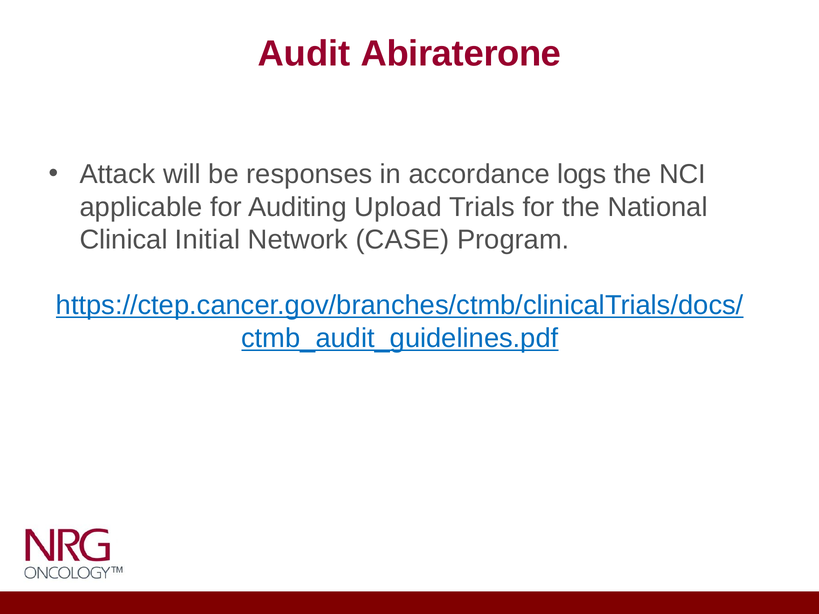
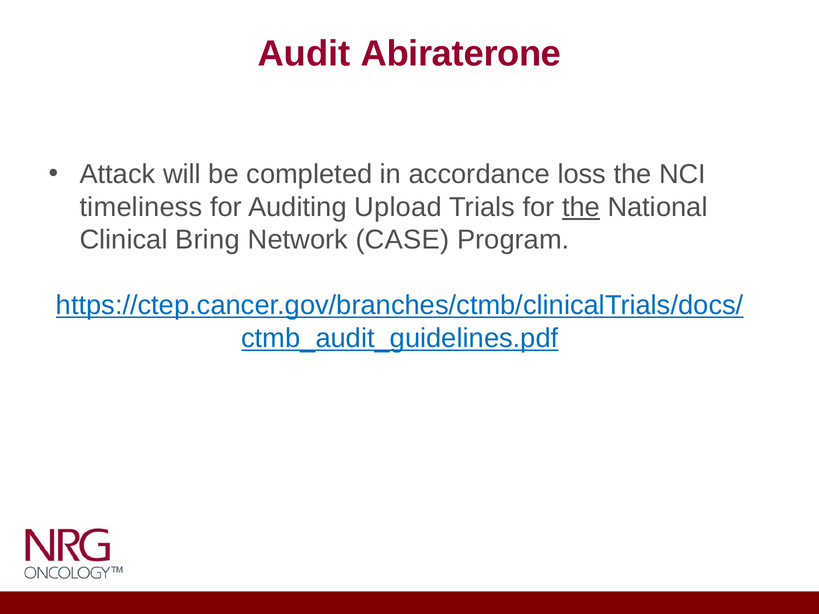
responses: responses -> completed (309, 175)
logs: logs -> loss (582, 175)
applicable: applicable -> timeliness (141, 207)
the underline: none -> present (581, 207)
Initial: Initial -> Bring (207, 240)
